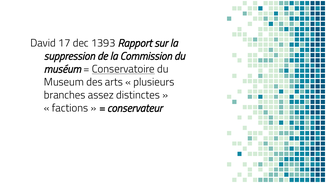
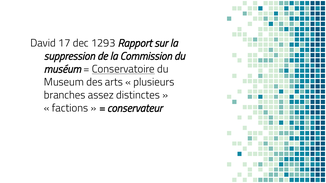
1393: 1393 -> 1293 (103, 43)
